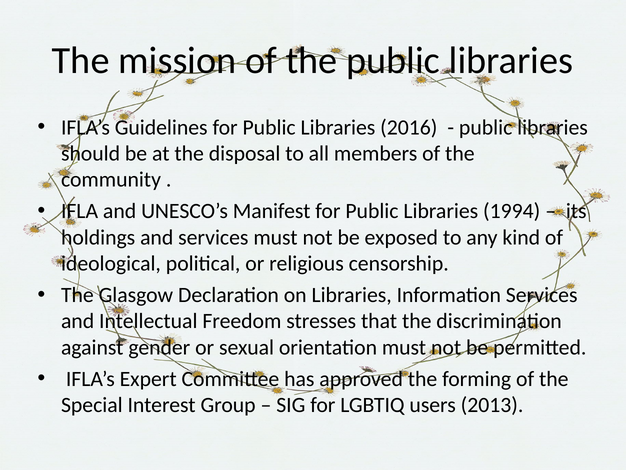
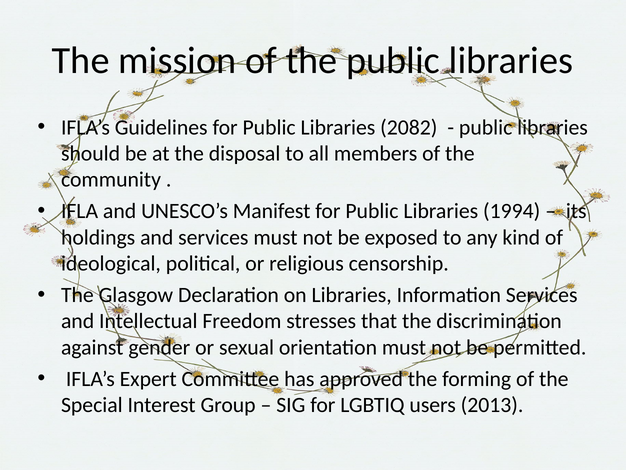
2016: 2016 -> 2082 (409, 127)
